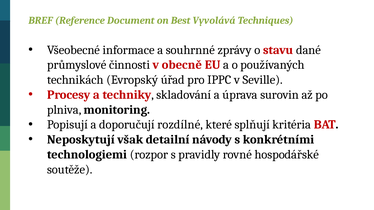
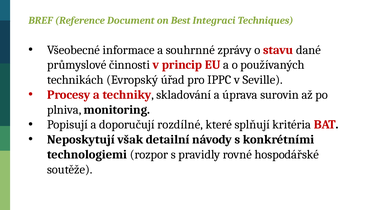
Vyvolává: Vyvolává -> Integraci (214, 21)
obecně: obecně -> princip (182, 65)
